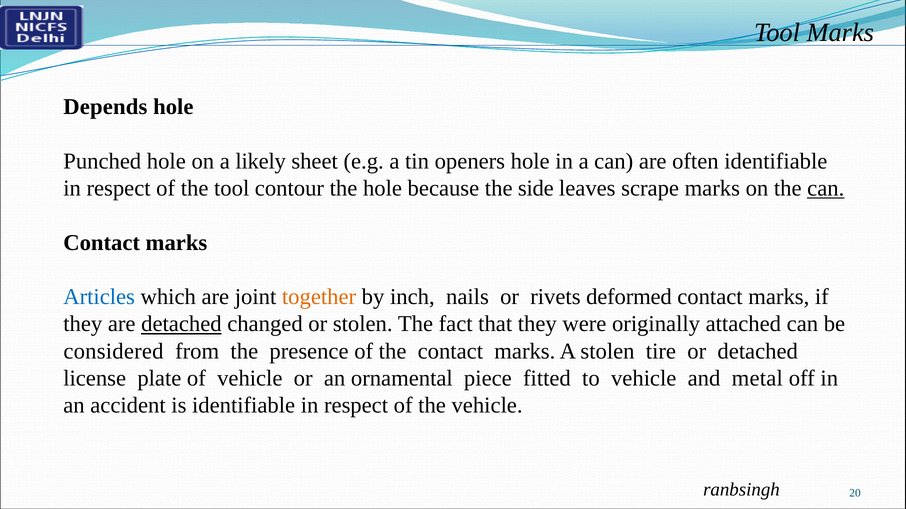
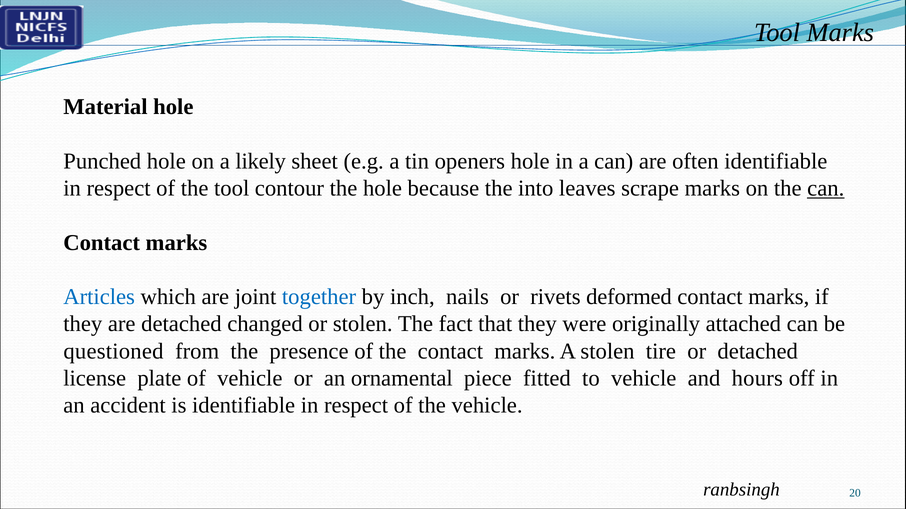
Depends: Depends -> Material (105, 107)
side: side -> into (536, 189)
together colour: orange -> blue (319, 297)
detached underline: present -> none (181, 324)
considered: considered -> questioned (113, 352)
metal: metal -> hours (757, 379)
